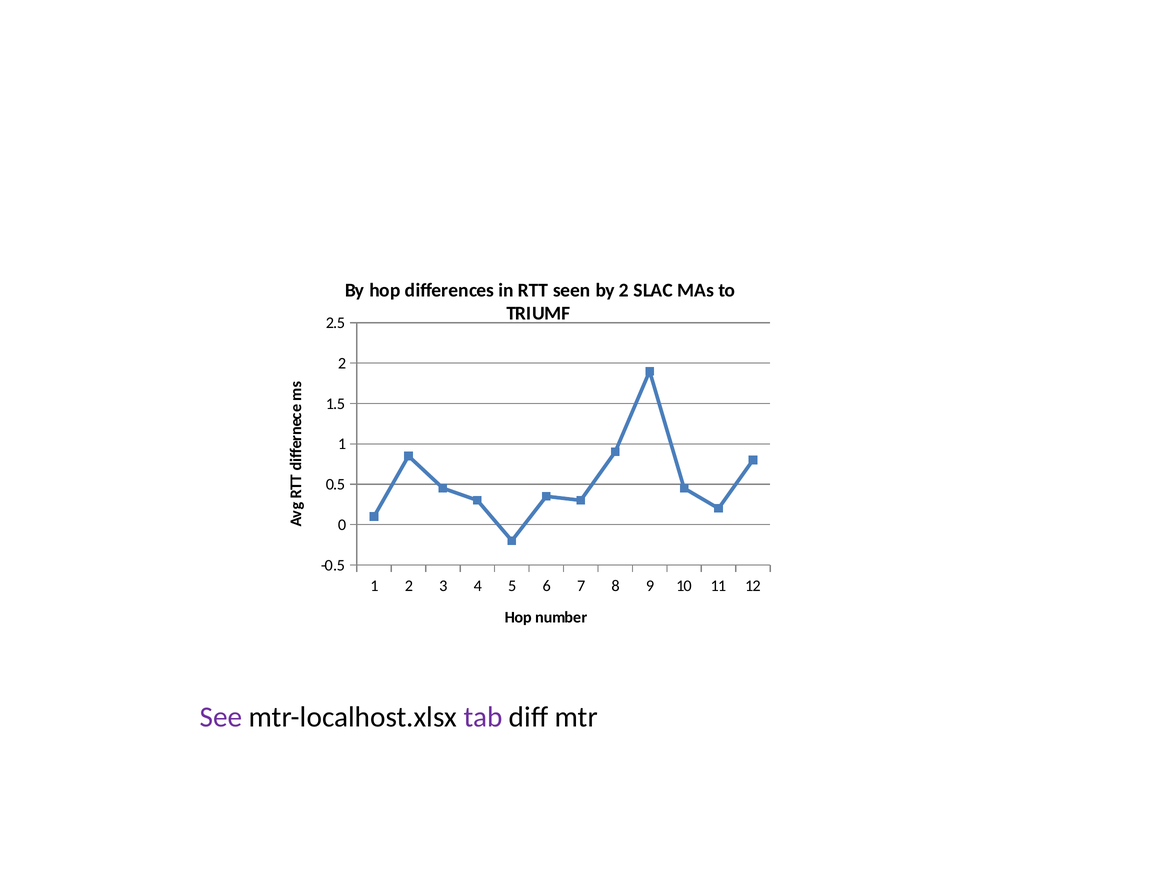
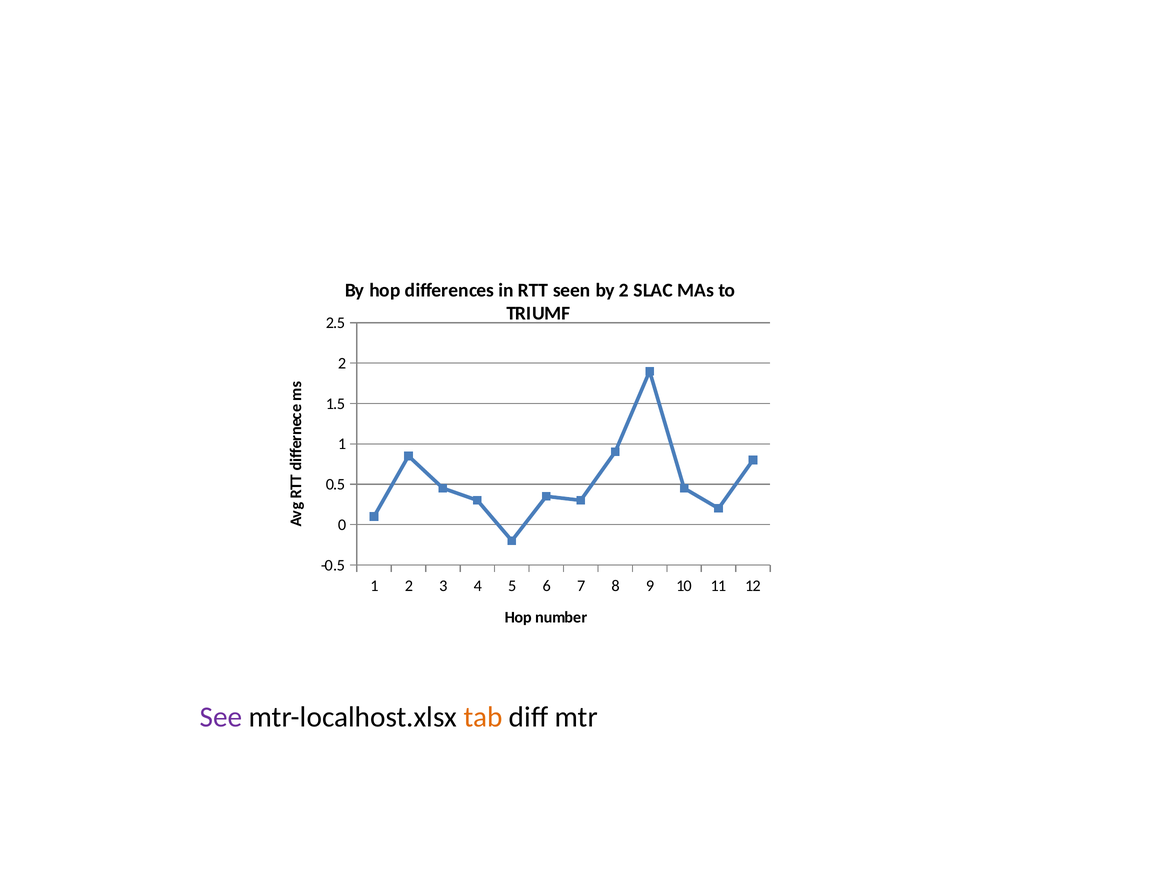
tab colour: purple -> orange (483, 718)
